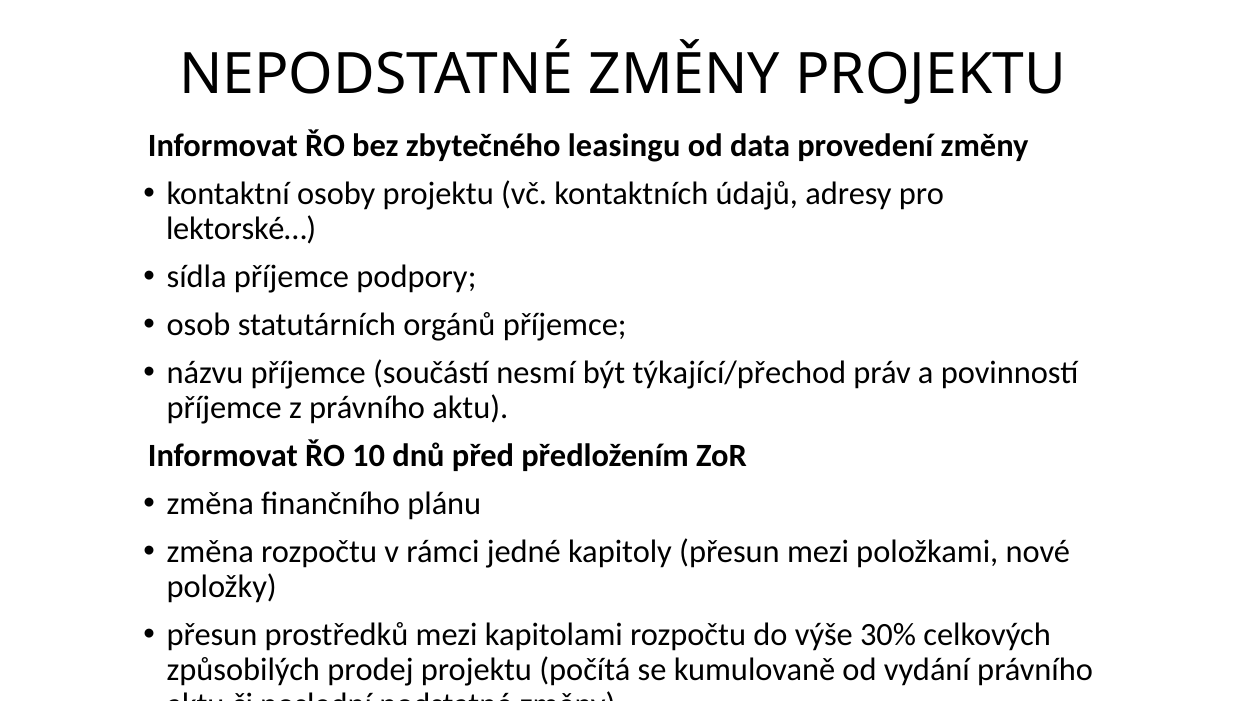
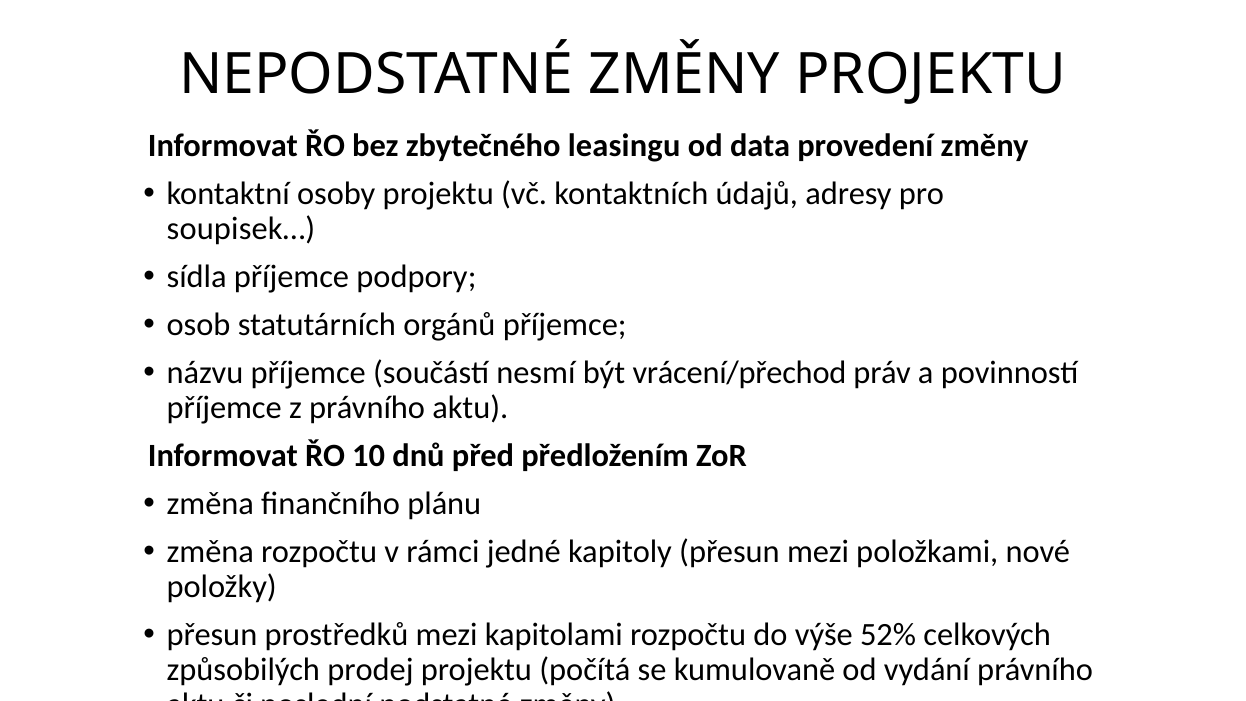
lektorské…: lektorské… -> soupisek… (241, 228)
týkající/přechod: týkající/přechod -> vrácení/přechod (739, 373)
30%: 30% -> 52% (888, 635)
